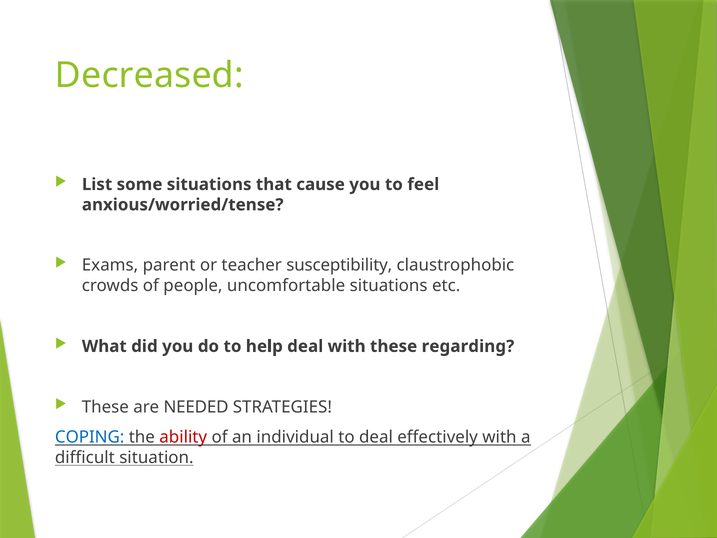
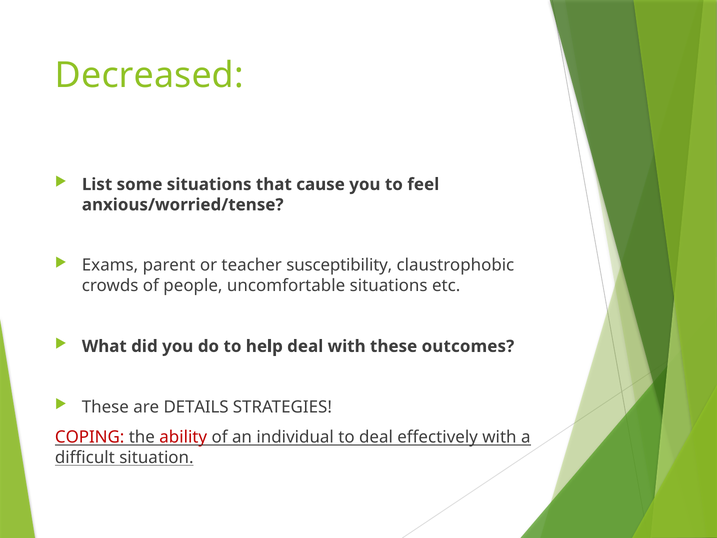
regarding: regarding -> outcomes (468, 346)
NEEDED: NEEDED -> DETAILS (196, 407)
COPING colour: blue -> red (90, 437)
